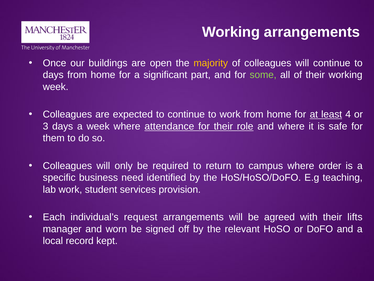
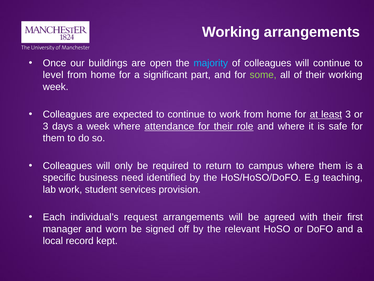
majority colour: yellow -> light blue (211, 63)
days: days -> level (53, 75)
least 4: 4 -> 3 (348, 114)
where order: order -> them (330, 166)
lifts: lifts -> first (355, 217)
